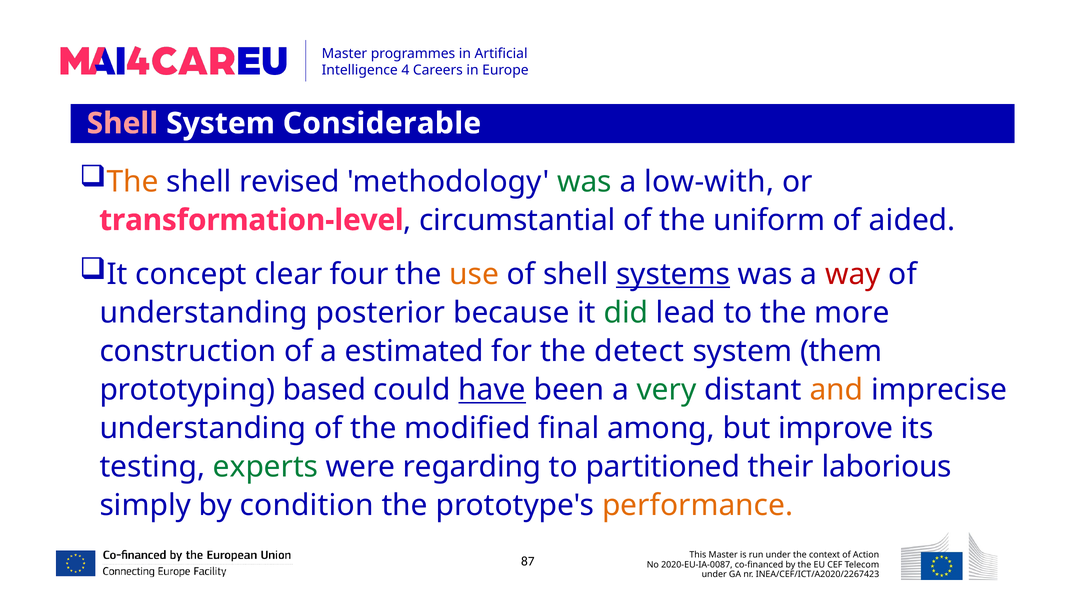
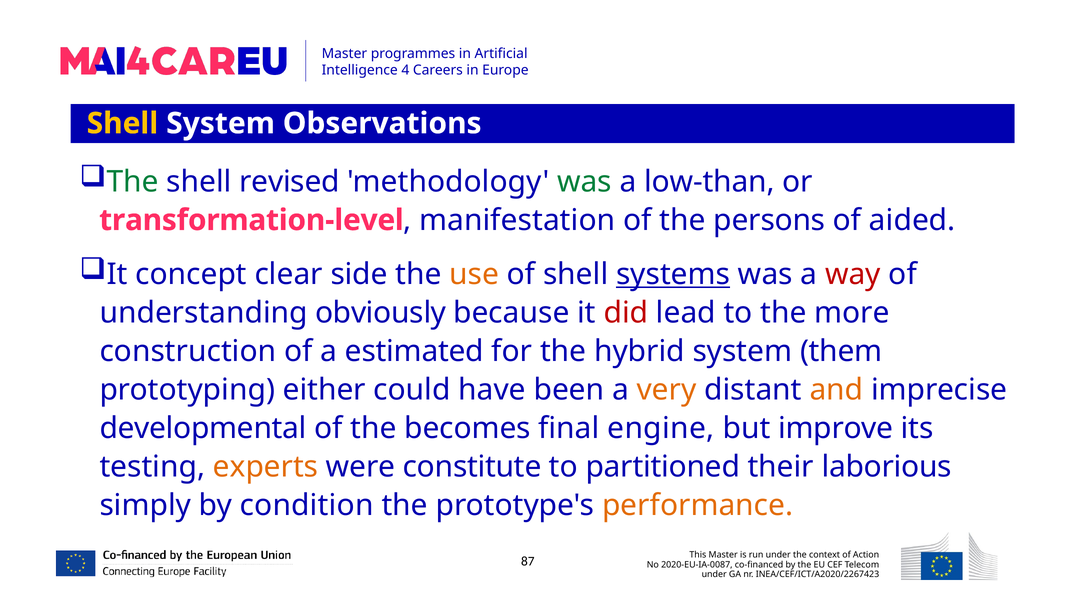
Shell colour: pink -> yellow (123, 123)
Considerable: Considerable -> Observations (382, 123)
The colour: orange -> green (133, 182)
low-with: low-with -> low-than (709, 182)
circumstantial: circumstantial -> manifestation (517, 220)
uniform: uniform -> persons (769, 220)
four: four -> side (359, 274)
posterior: posterior -> obviously (381, 313)
did colour: green -> red (626, 313)
detect: detect -> hybrid (639, 351)
based: based -> either (324, 390)
have underline: present -> none (492, 390)
very colour: green -> orange (667, 390)
understanding: understanding -> developmental (203, 428)
modified: modified -> becomes (467, 428)
among: among -> engine (661, 428)
experts colour: green -> orange (266, 467)
regarding: regarding -> constitute (472, 467)
